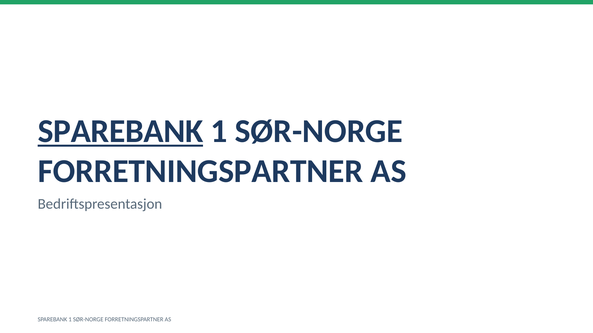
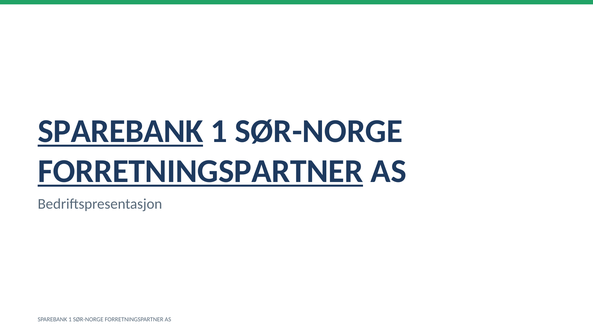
FORRETNINGSPARTNER underline: none -> present (200, 172)
